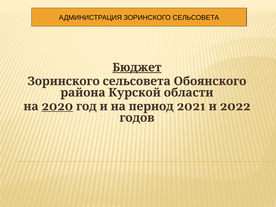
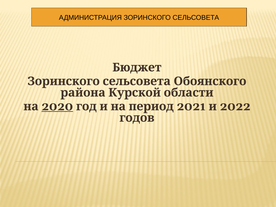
Бюджет underline: present -> none (137, 67)
